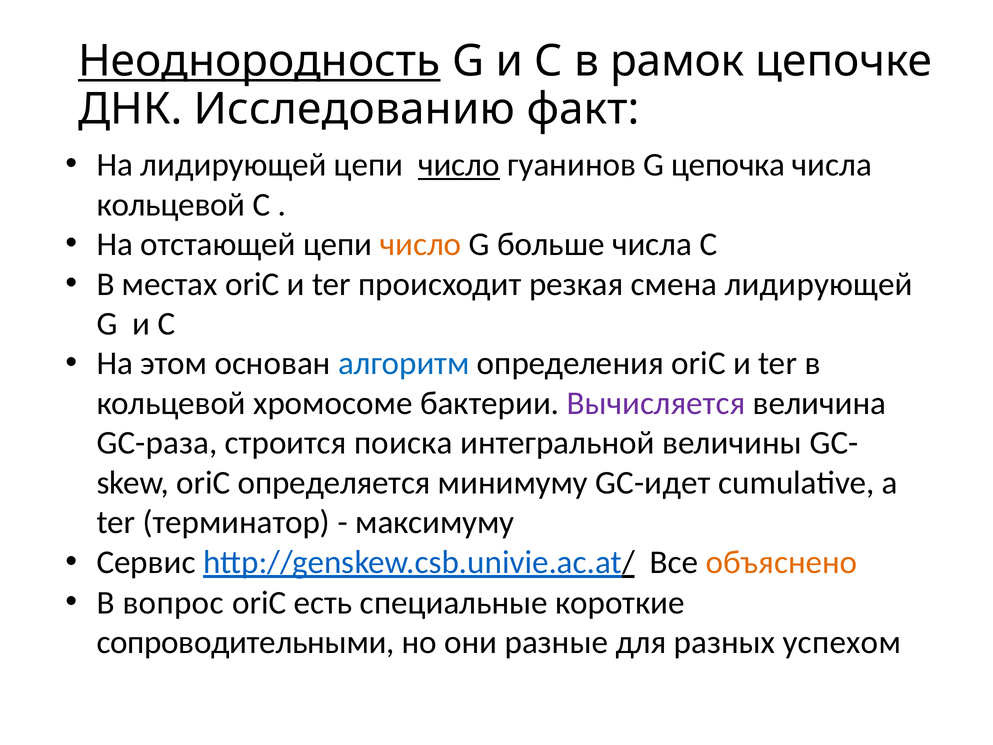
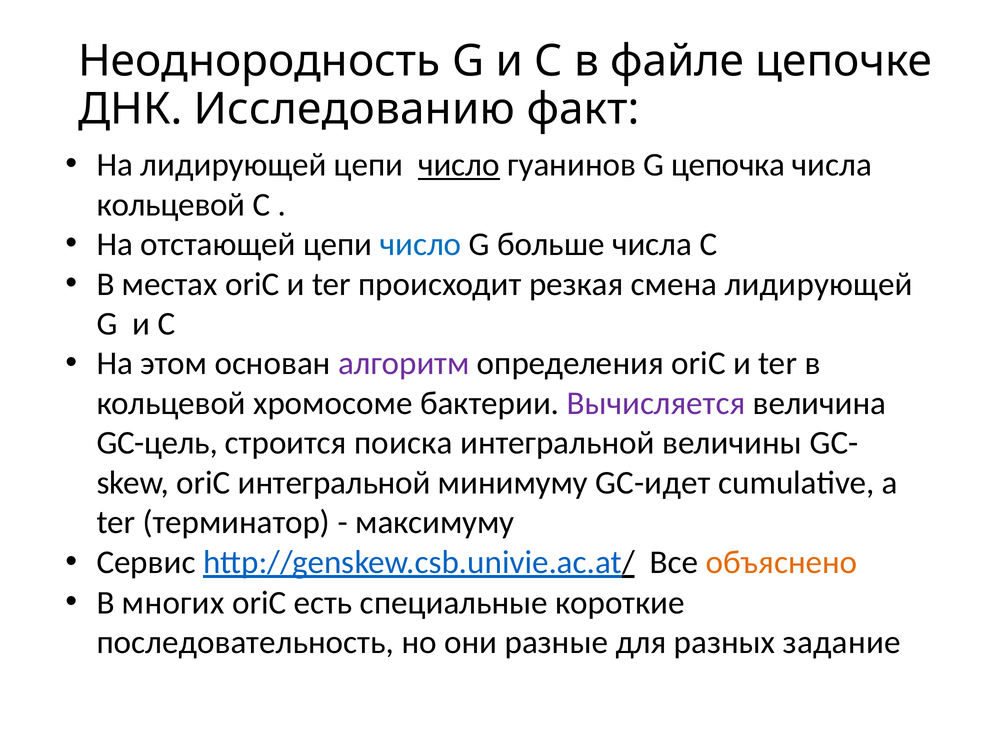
Неоднородность underline: present -> none (259, 61)
рамок: рамок -> файле (677, 61)
число colour: orange -> blue (420, 244)
алгоритм colour: blue -> purple (404, 363)
GC-раза: GC-раза -> GC-цель (157, 443)
oriC определяется: определяется -> интегральной (334, 483)
вопрос: вопрос -> многих (173, 602)
сопроводительными: сопроводительными -> последовательность (245, 642)
успехом: успехом -> задание (842, 642)
